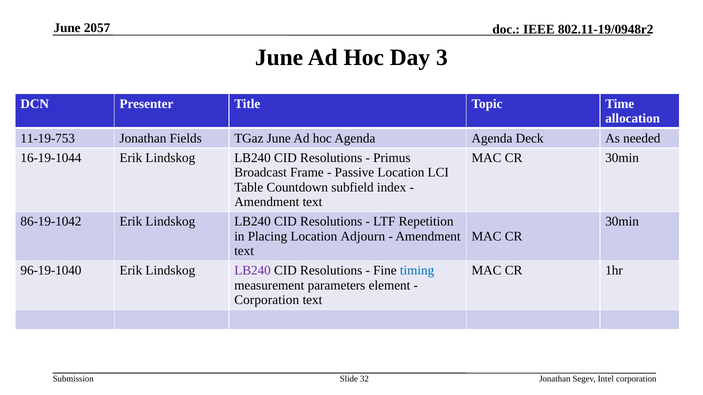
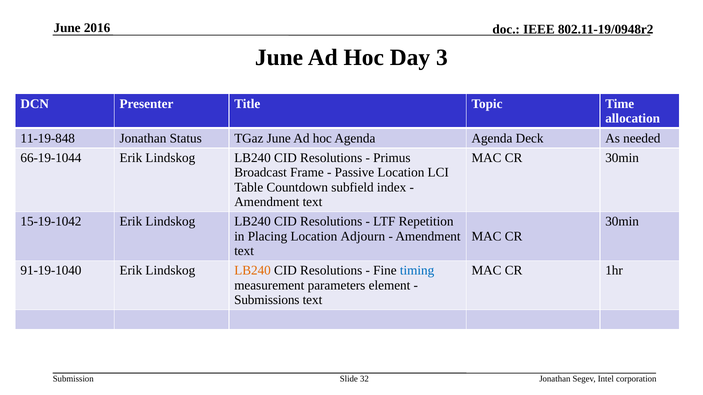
2057: 2057 -> 2016 (97, 28)
11-19-753: 11-19-753 -> 11-19-848 (48, 138)
Fields: Fields -> Status (186, 138)
16-19-1044: 16-19-1044 -> 66-19-1044 (51, 158)
86-19-1042: 86-19-1042 -> 15-19-1042 (51, 222)
96-19-1040: 96-19-1040 -> 91-19-1040 (51, 271)
LB240 colour: purple -> orange (253, 271)
Corporation: Corporation -> Submissions (267, 300)
